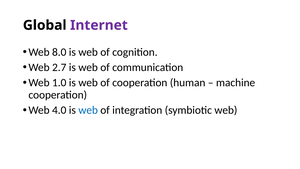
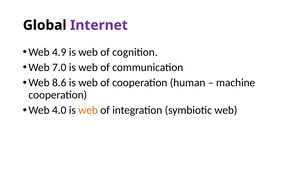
8.0: 8.0 -> 4.9 (59, 52)
2.7: 2.7 -> 7.0 (59, 67)
1.0: 1.0 -> 8.6 (59, 83)
web colour: blue -> orange (88, 110)
